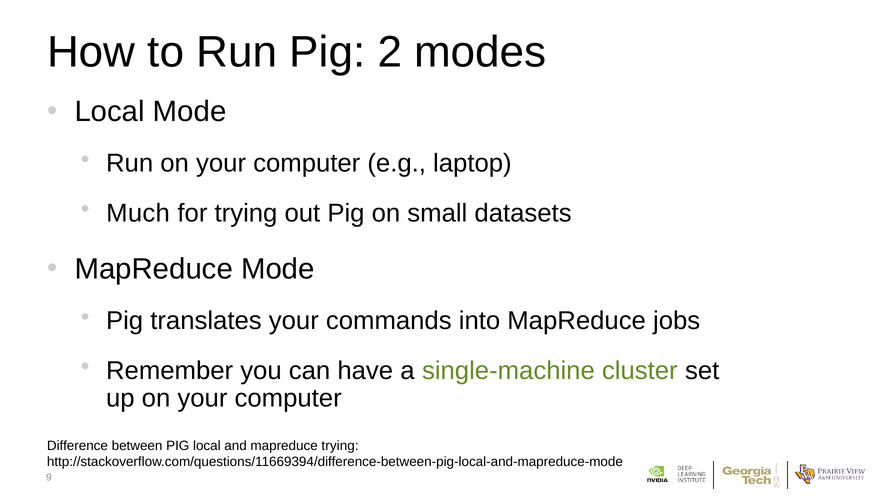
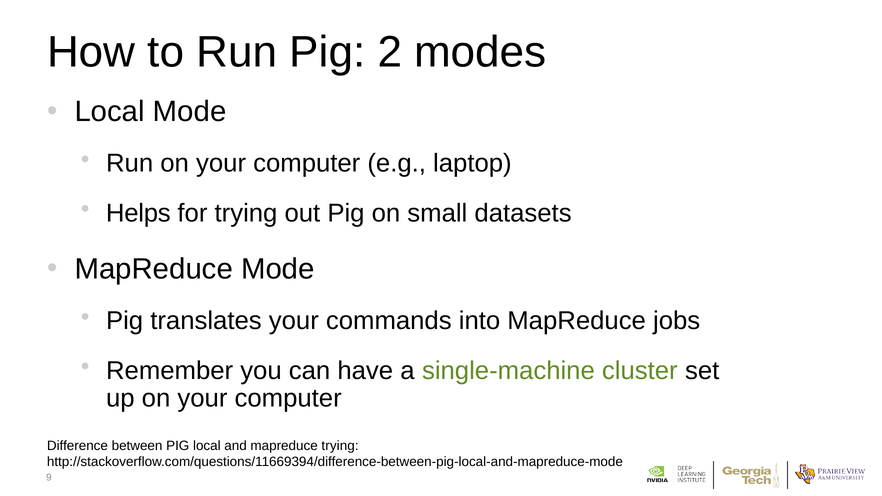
Much: Much -> Helps (138, 213)
